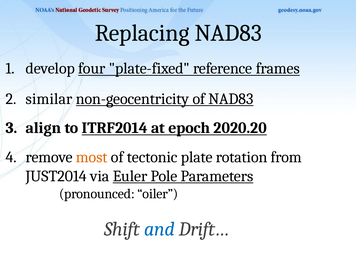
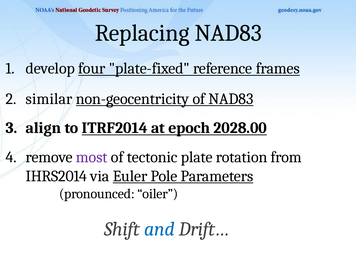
2020.20: 2020.20 -> 2028.00 (240, 128)
most colour: orange -> purple (92, 157)
JUST2014: JUST2014 -> IHRS2014 (56, 176)
